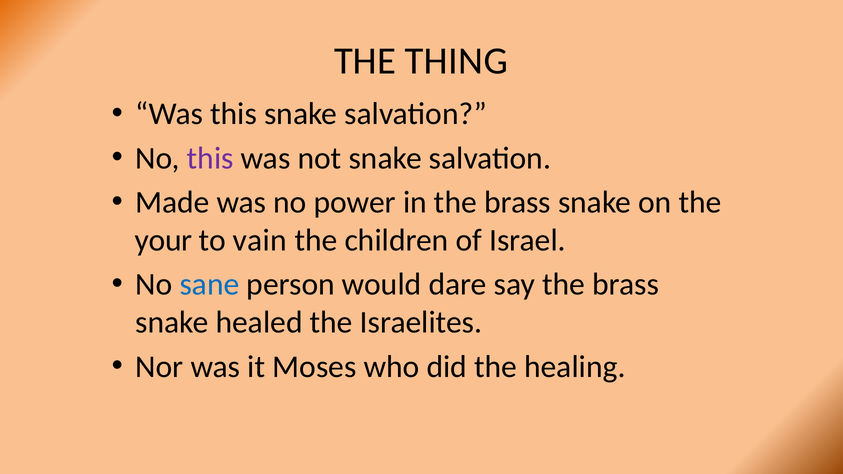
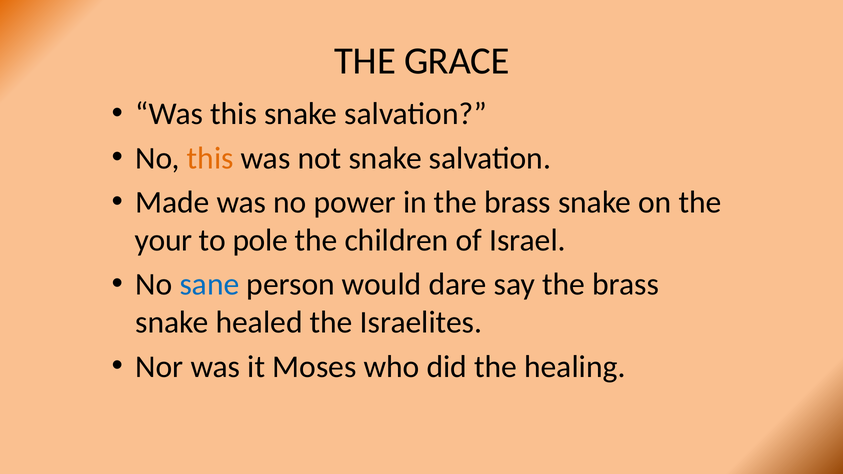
THING: THING -> GRACE (457, 61)
this colour: purple -> orange (210, 158)
vain: vain -> pole (260, 240)
